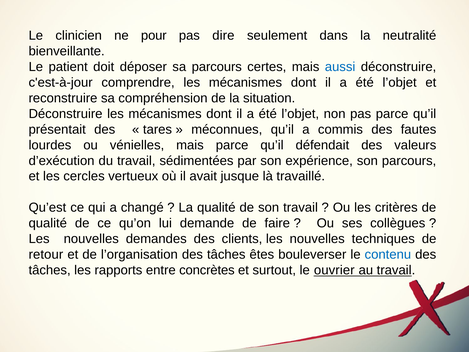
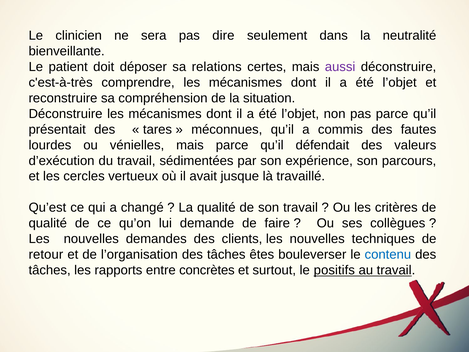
pour: pour -> sera (154, 35)
sa parcours: parcours -> relations (217, 67)
aussi colour: blue -> purple (340, 67)
c'est-à-jour: c'est-à-jour -> c'est-à-très (61, 82)
ouvrier: ouvrier -> positifs (334, 270)
